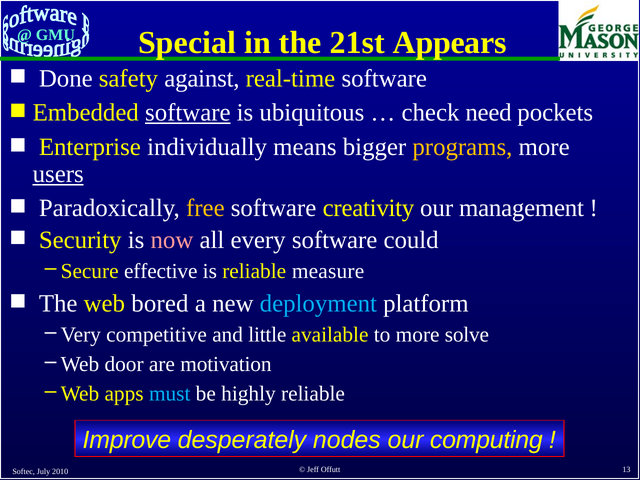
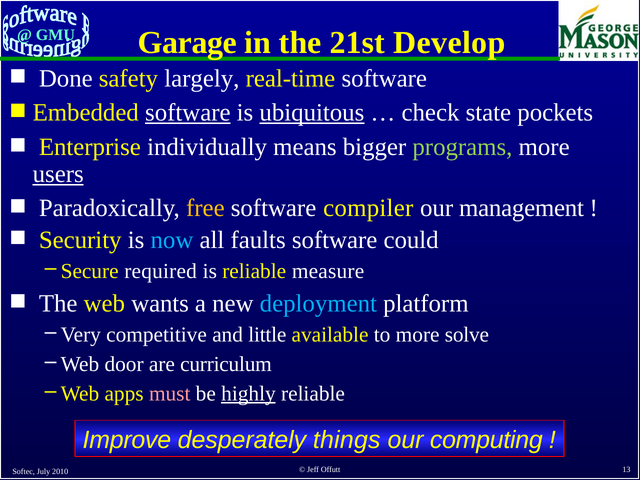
Special: Special -> Garage (187, 43)
Appears: Appears -> Develop (449, 43)
against: against -> largely (202, 78)
ubiquitous underline: none -> present (312, 113)
need: need -> state (488, 113)
programs colour: yellow -> light green (462, 147)
creativity: creativity -> compiler (368, 208)
now colour: pink -> light blue (172, 240)
every: every -> faults (258, 240)
effective: effective -> required (161, 271)
bored: bored -> wants (160, 303)
motivation: motivation -> curriculum (226, 364)
must colour: light blue -> pink (170, 394)
highly underline: none -> present (248, 394)
nodes: nodes -> things (347, 440)
